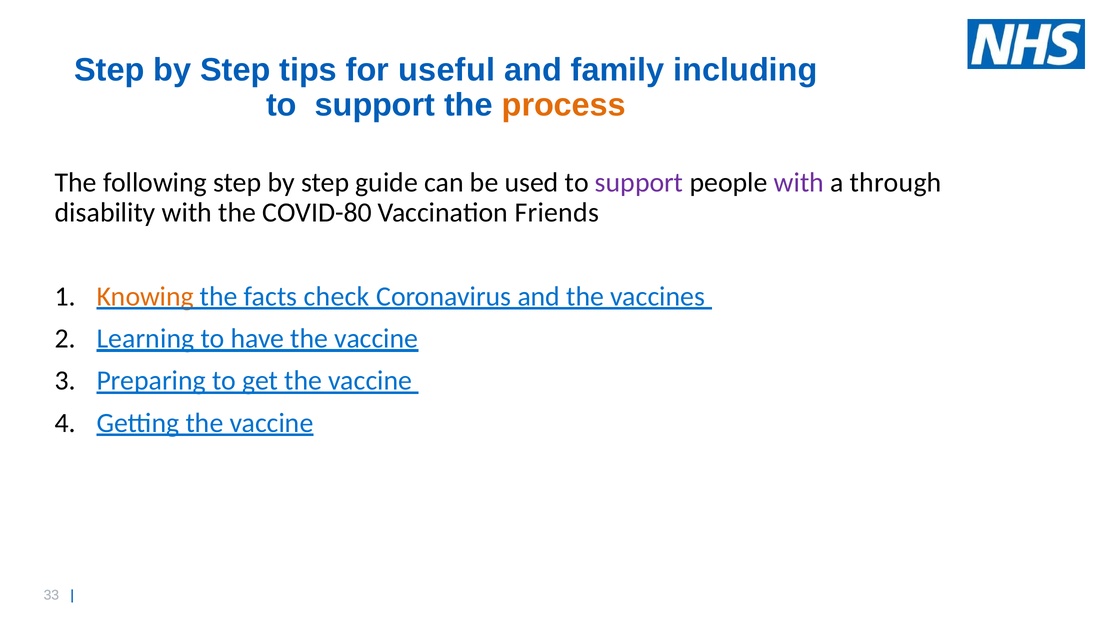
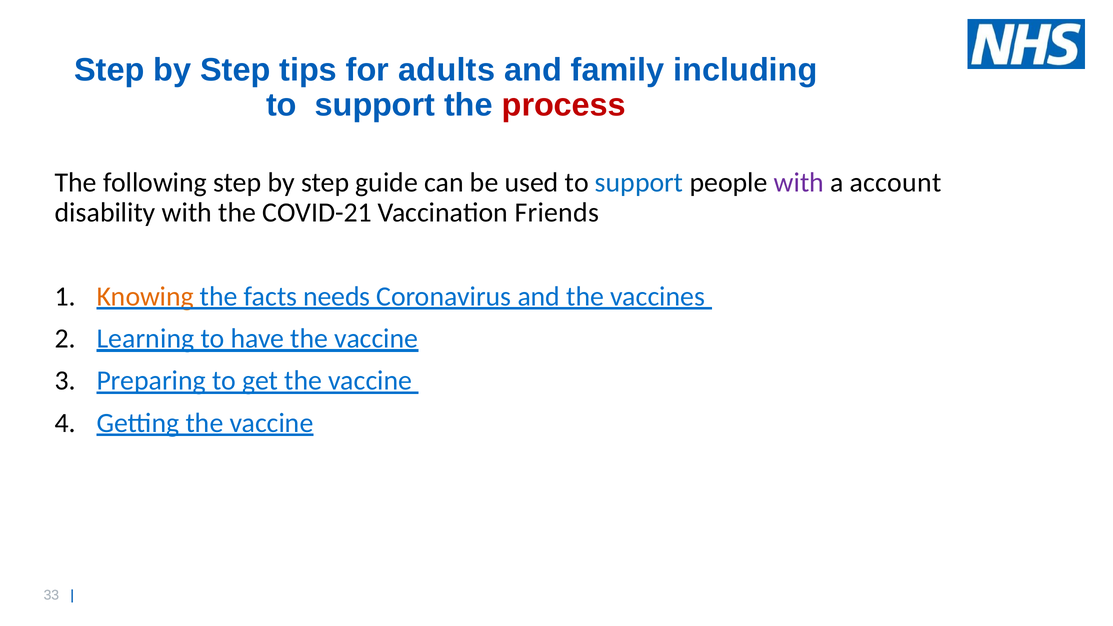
useful: useful -> adults (447, 70)
process colour: orange -> red (564, 105)
support colour: purple -> blue (639, 183)
through: through -> account (896, 183)
COVID-80: COVID-80 -> COVID-21 (317, 213)
check: check -> needs (337, 296)
